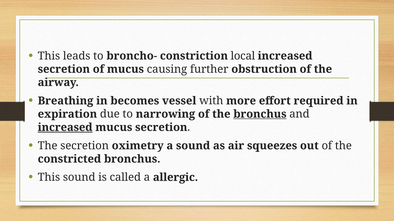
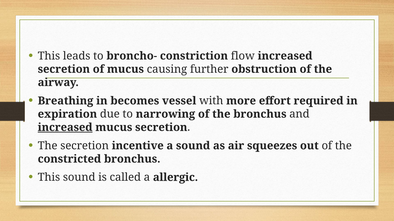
local: local -> flow (243, 56)
bronchus underline: present -> none (260, 114)
oximetry: oximetry -> incentive (138, 146)
